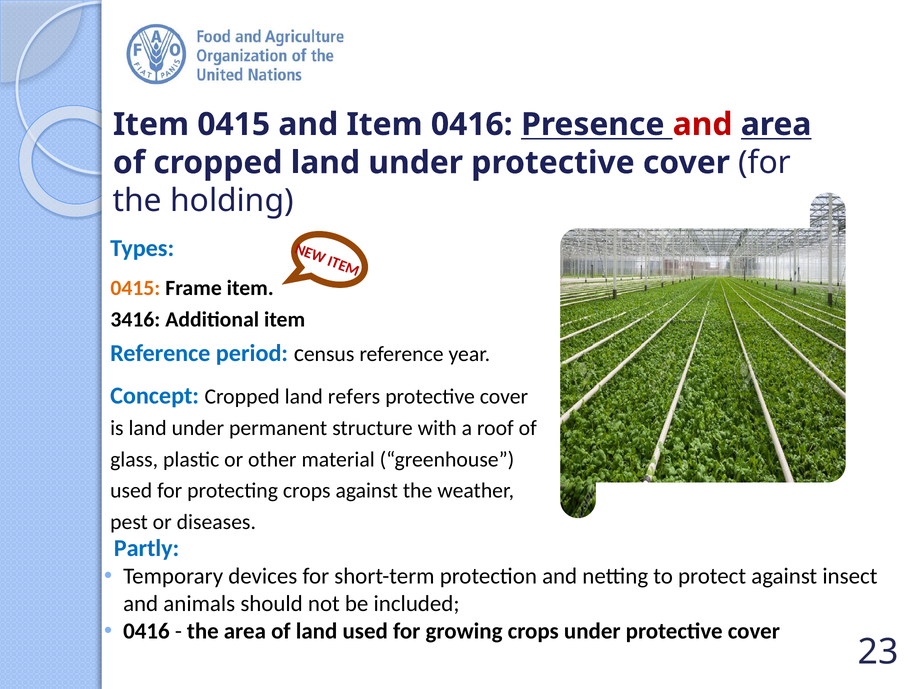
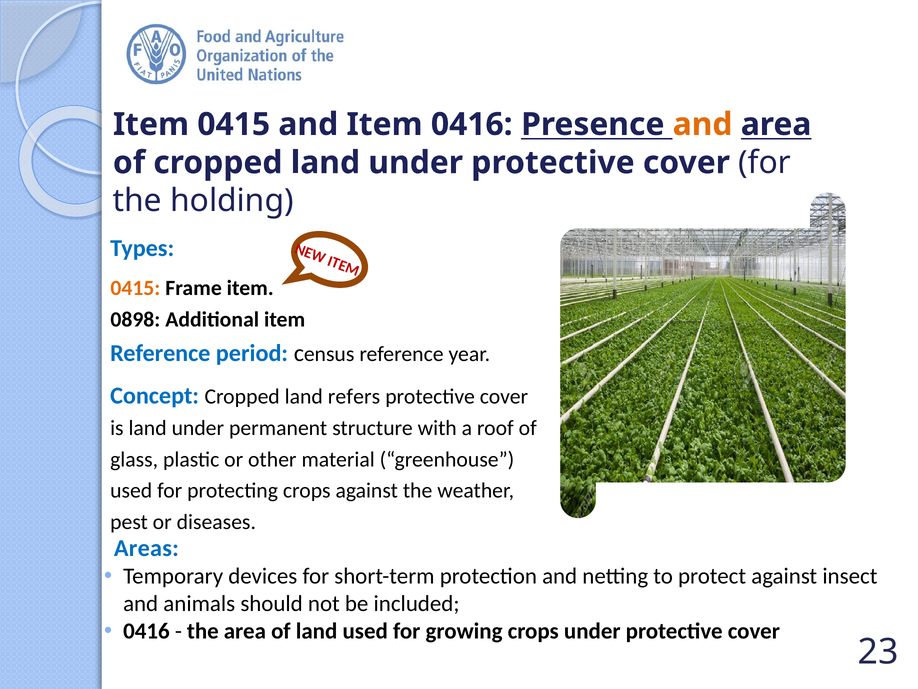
and colour: red -> orange (703, 124)
3416: 3416 -> 0898 (135, 319)
Partly: Partly -> Areas (146, 548)
